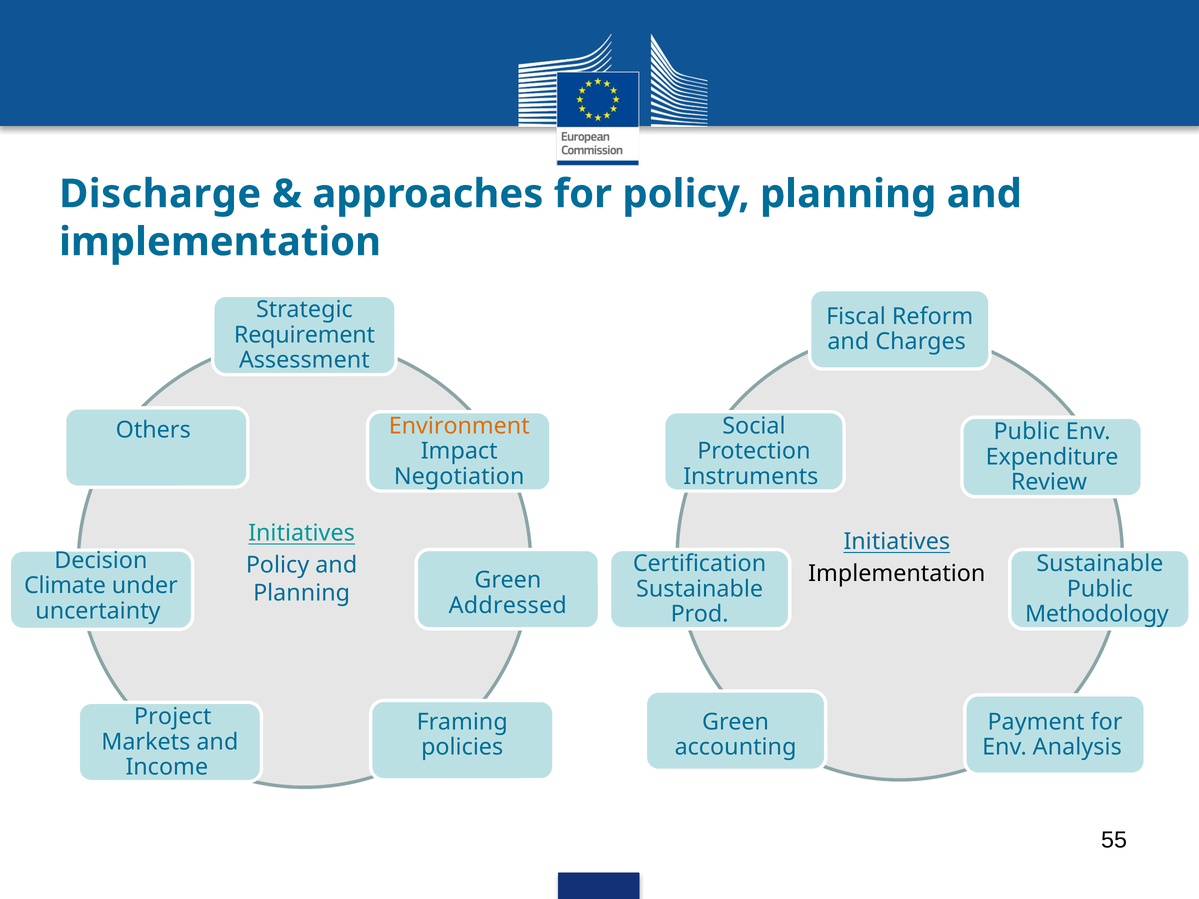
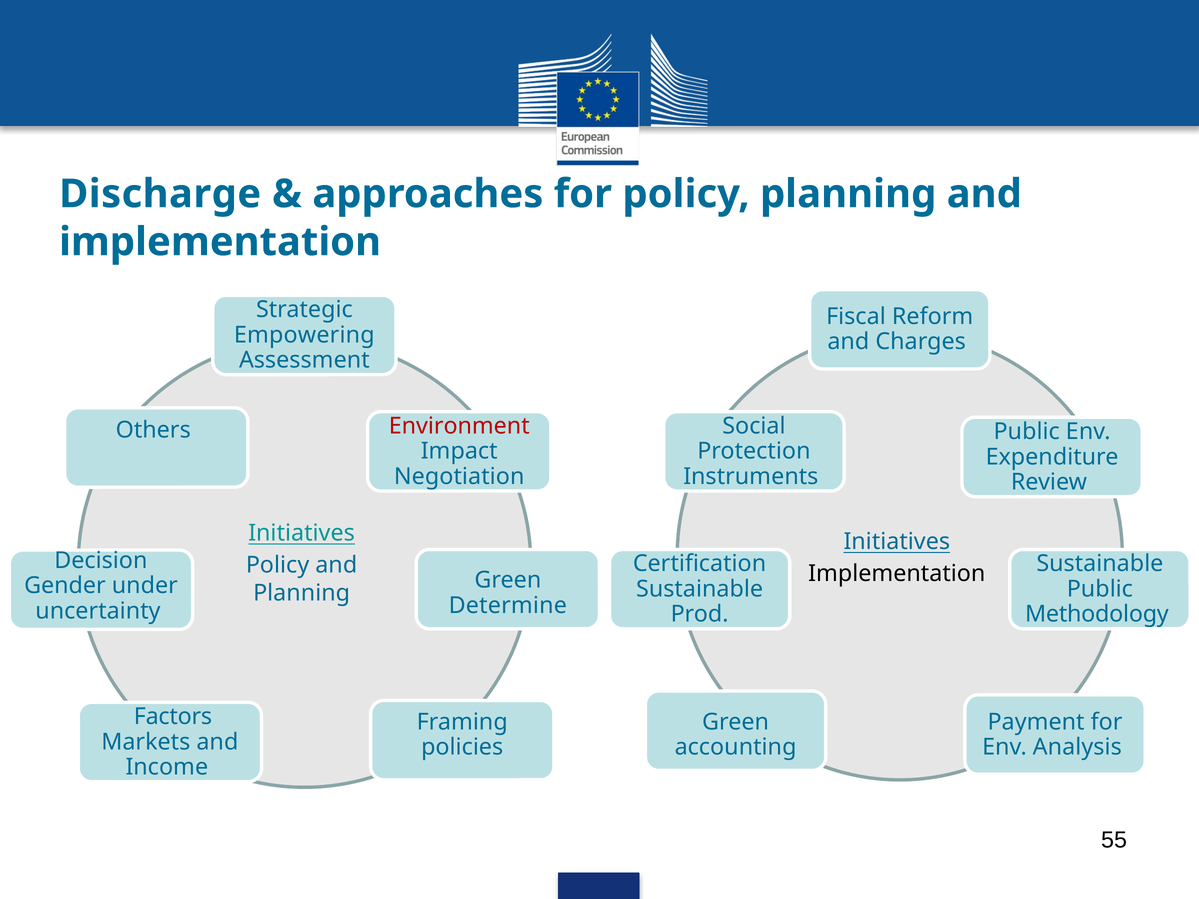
Requirement: Requirement -> Empowering (304, 335)
Environment colour: orange -> red (459, 426)
Climate: Climate -> Gender (65, 586)
Addressed: Addressed -> Determine (508, 606)
Project: Project -> Factors (173, 717)
